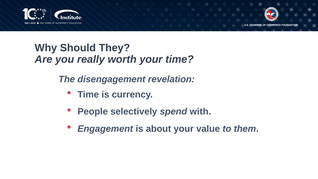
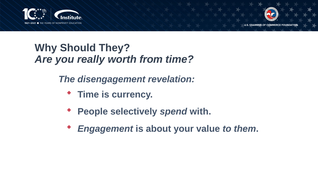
worth your: your -> from (151, 59)
